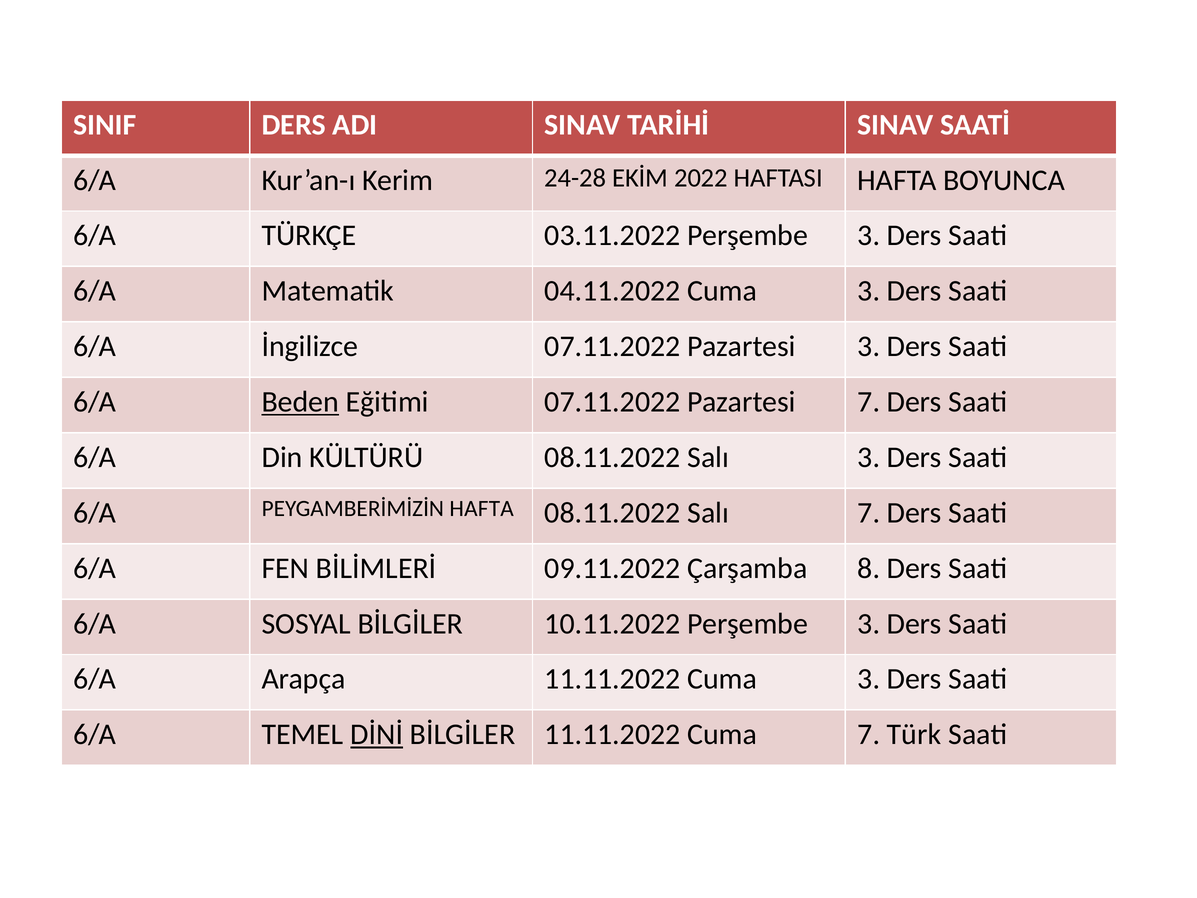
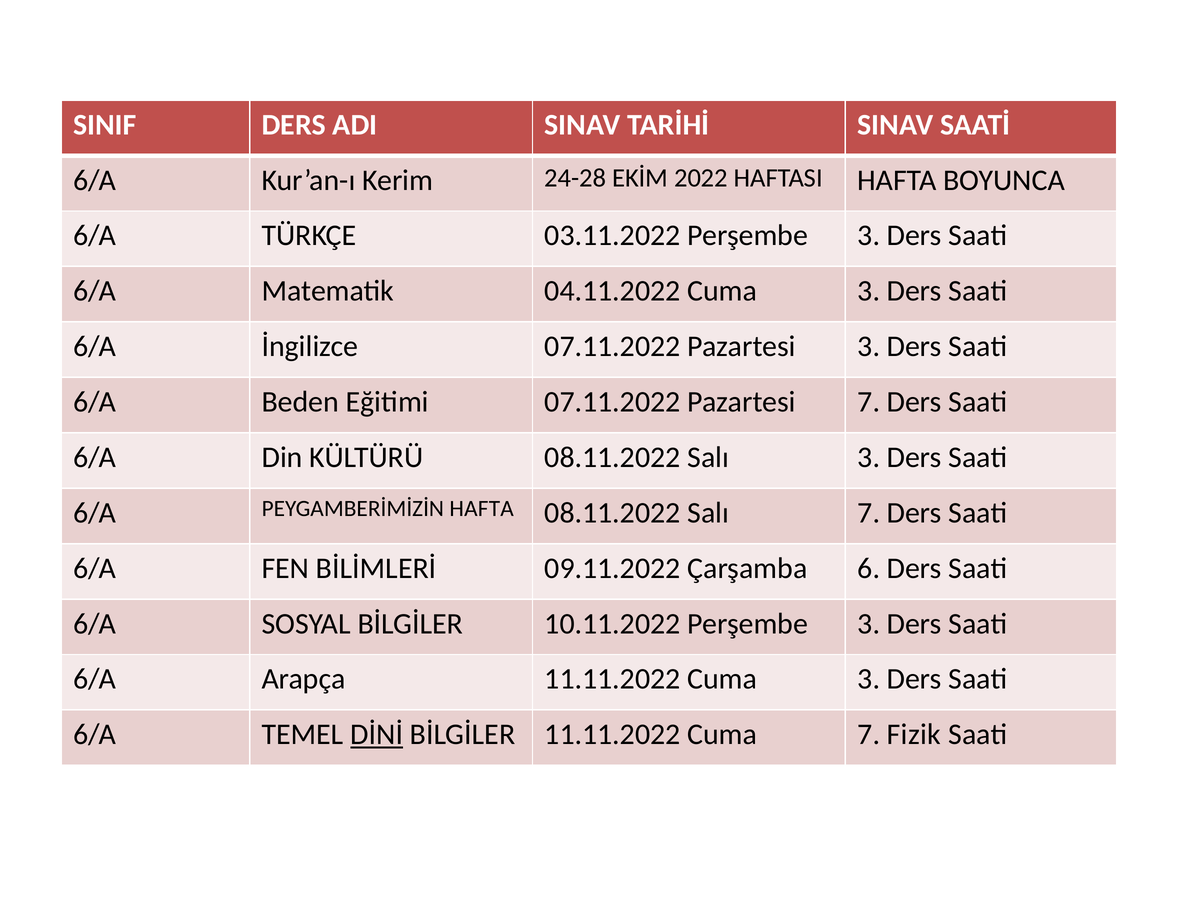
Beden underline: present -> none (300, 402)
8: 8 -> 6 (869, 568)
Türk: Türk -> Fizik (914, 734)
